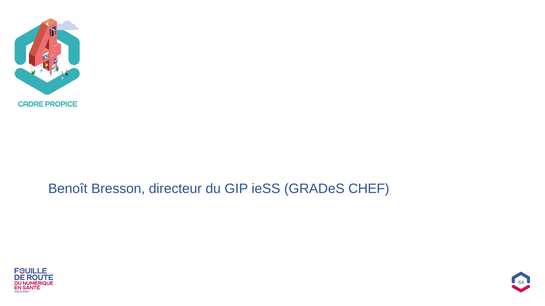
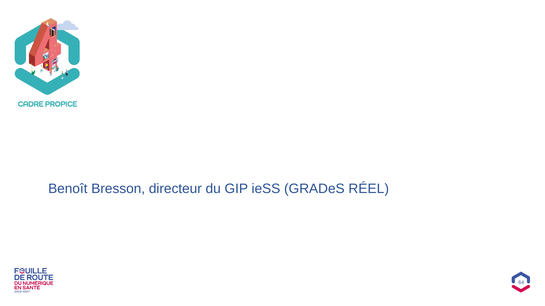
CHEF: CHEF -> RÉEL (369, 189)
